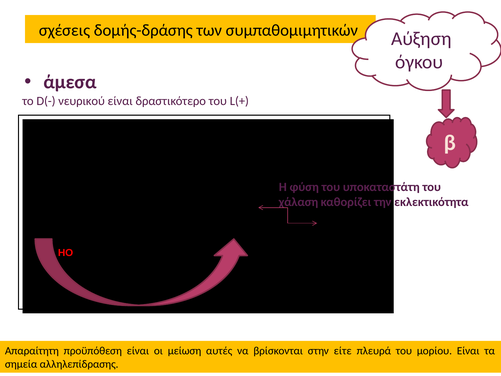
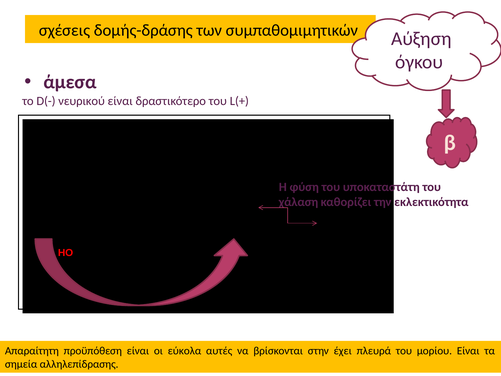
οι μείωση: μείωση -> εύκολα (184, 351)
είτε: είτε -> έχει (343, 351)
